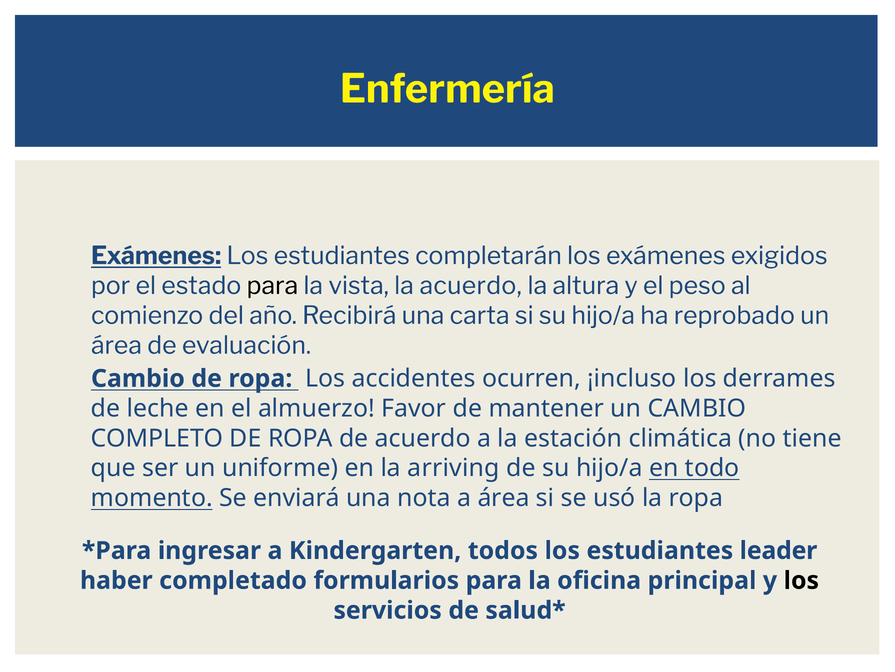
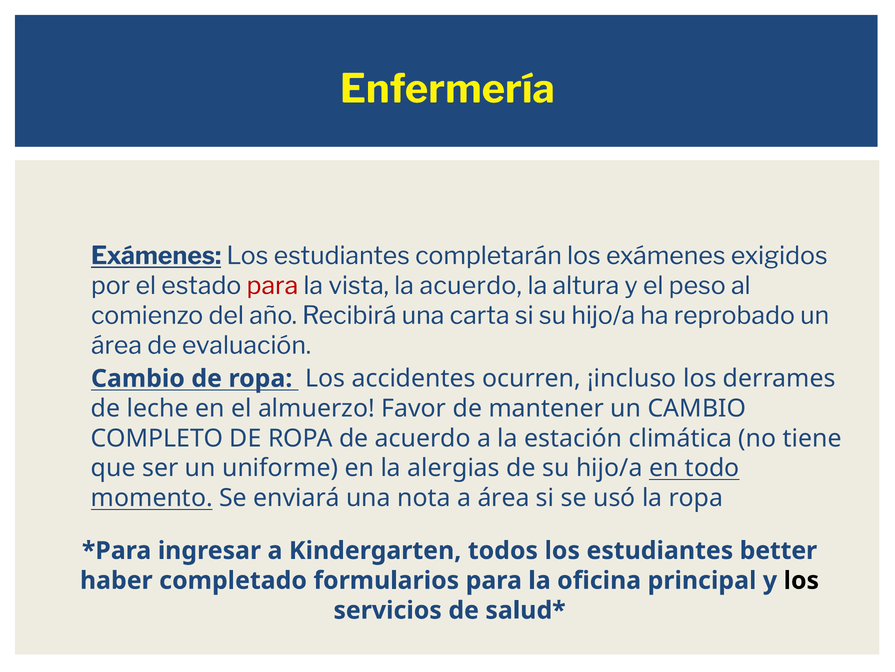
para colour: black -> red (272, 285)
arriving: arriving -> alergias (454, 468)
leader: leader -> better (778, 550)
